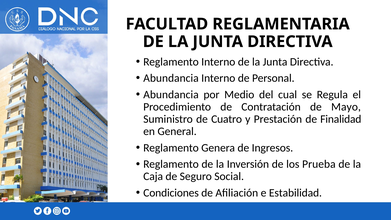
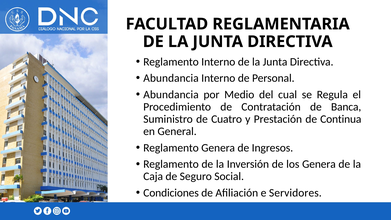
Mayo: Mayo -> Banca (346, 107)
Finalidad: Finalidad -> Continua (341, 119)
los Prueba: Prueba -> Genera (319, 164)
Estabilidad: Estabilidad -> Servidores (295, 193)
